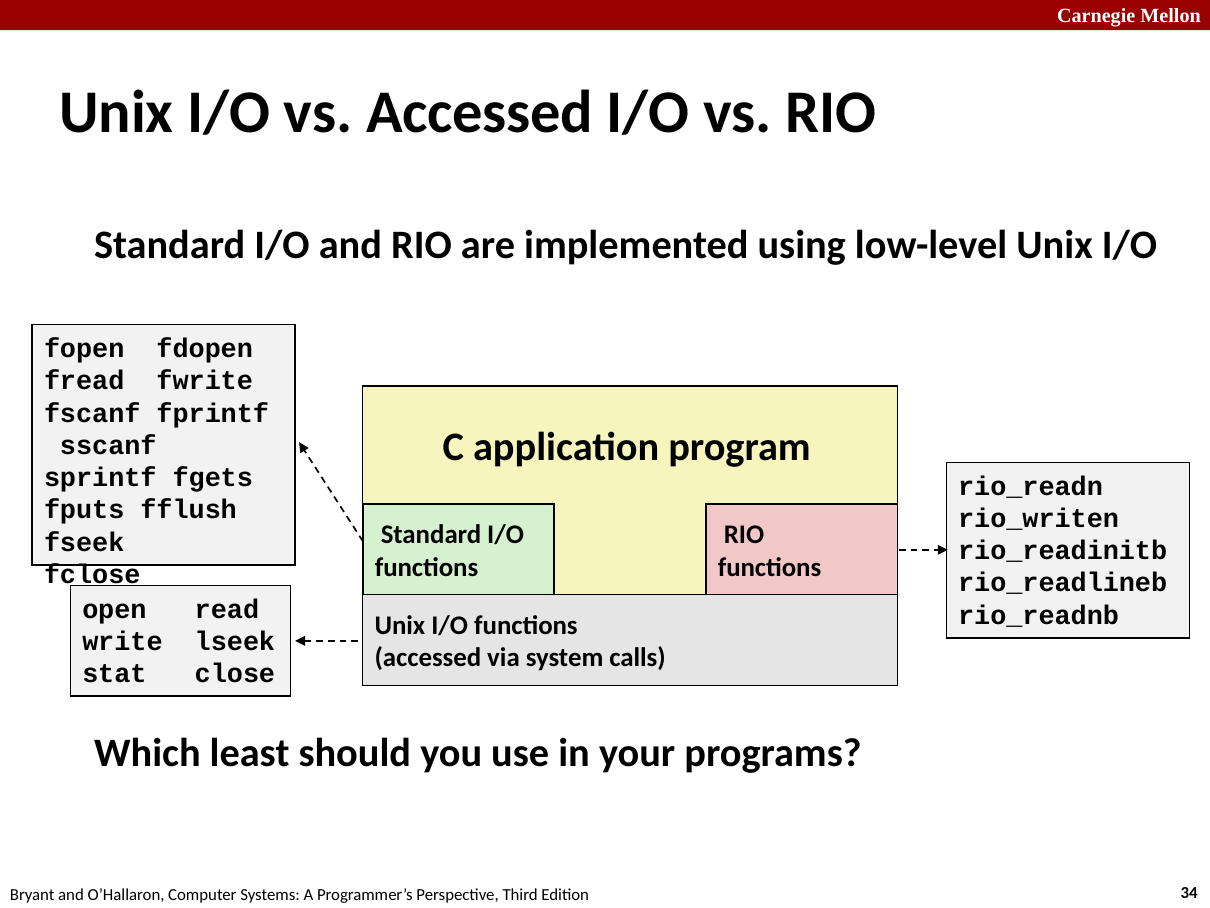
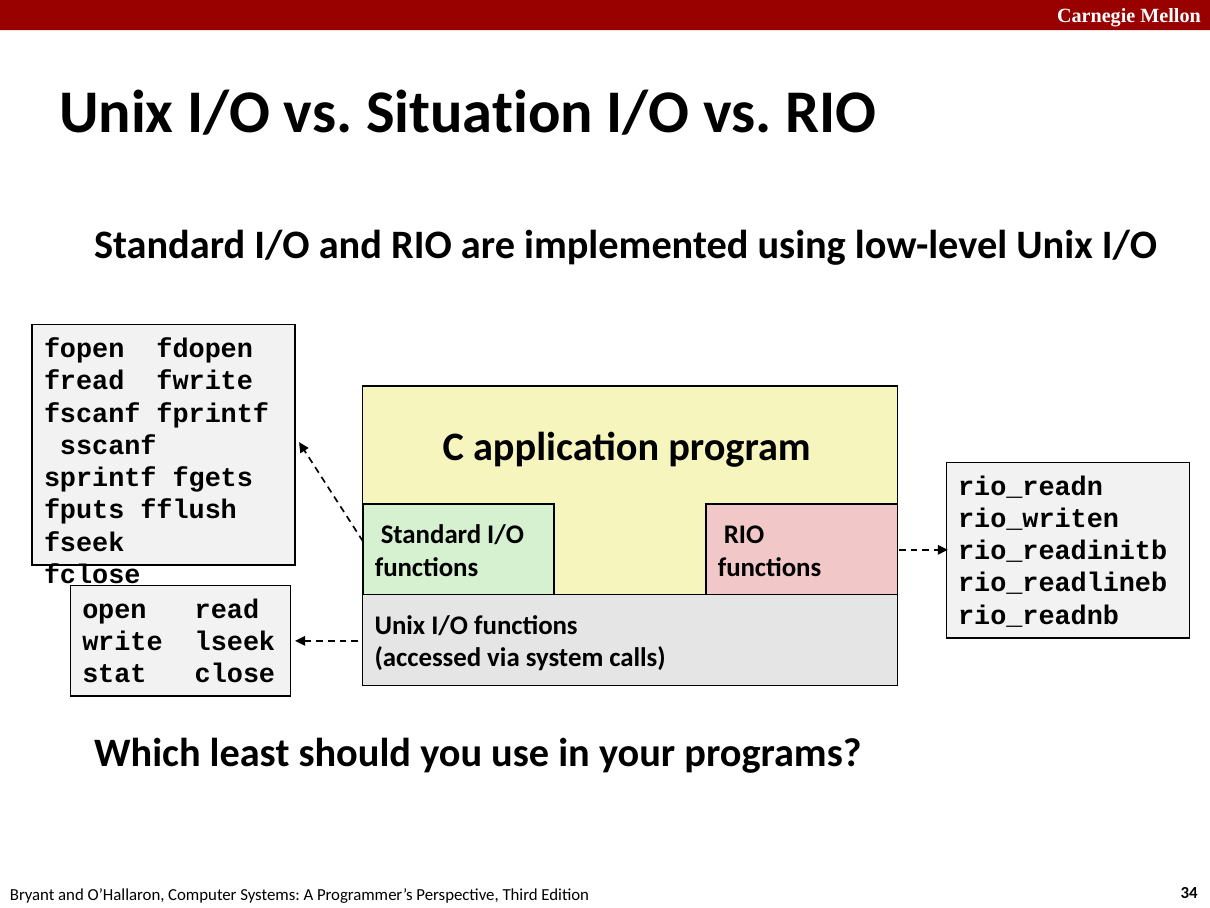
vs Accessed: Accessed -> Situation (480, 112)
